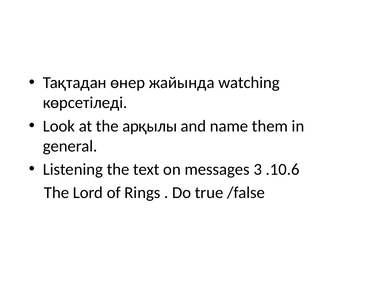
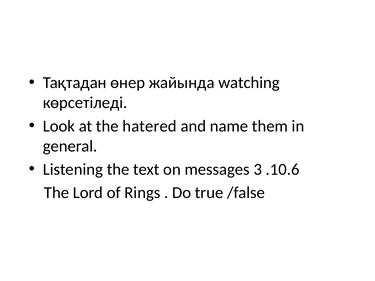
арқылы: арқылы -> hatered (150, 126)
